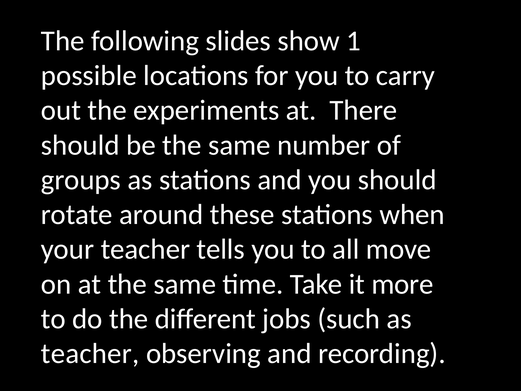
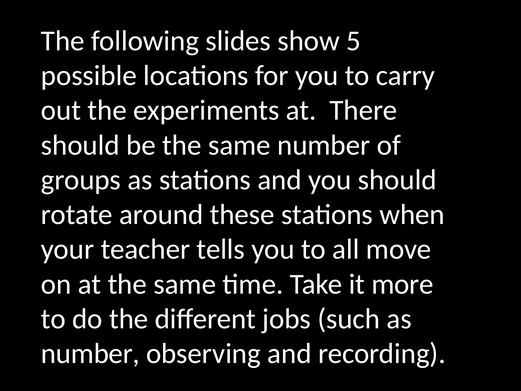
1: 1 -> 5 (354, 41)
teacher: teacher -> number (90, 353)
